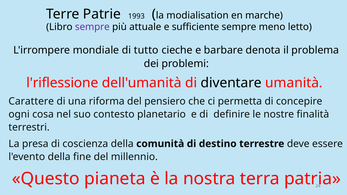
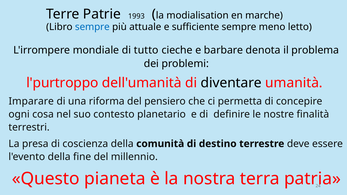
sempre colour: purple -> blue (92, 27)
l'riflessione: l'riflessione -> l'purtroppo (62, 83)
Carattere: Carattere -> Imparare (31, 101)
